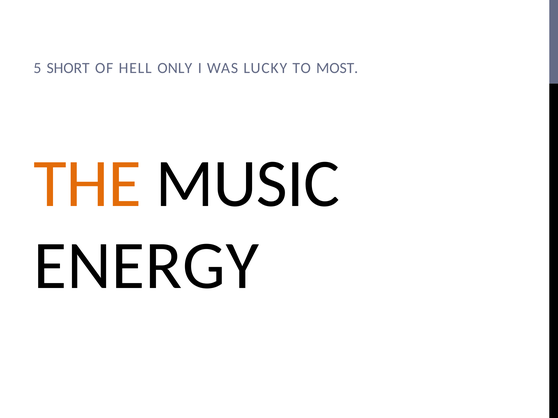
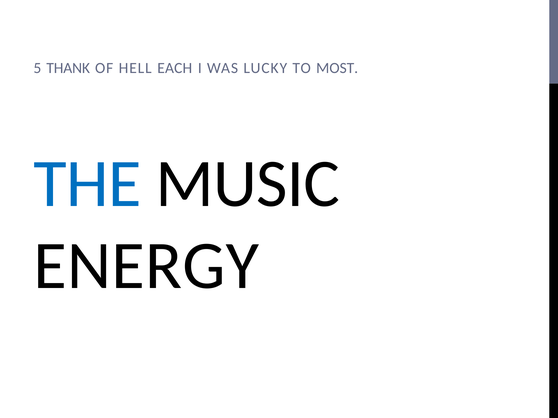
SHORT: SHORT -> THANK (68, 68)
ONLY: ONLY -> EACH (175, 68)
THE colour: orange -> blue (88, 184)
